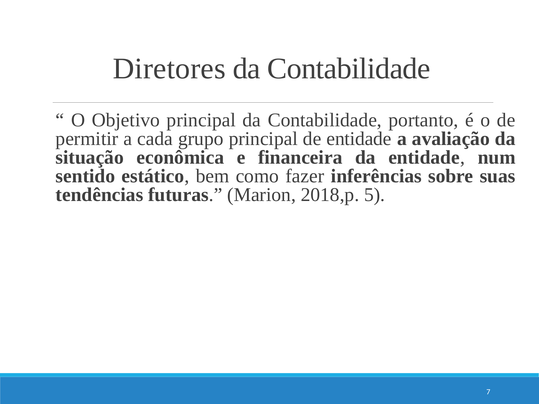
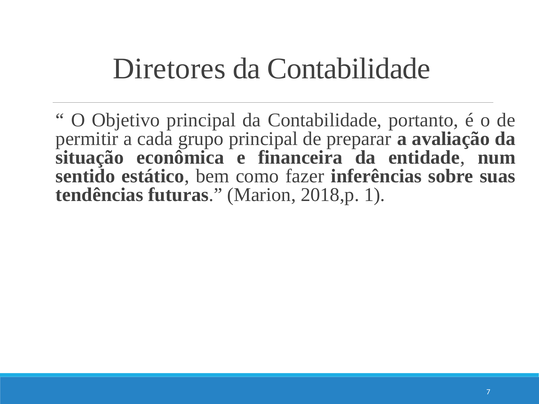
de entidade: entidade -> preparar (359, 139)
5: 5 -> 1 (375, 195)
